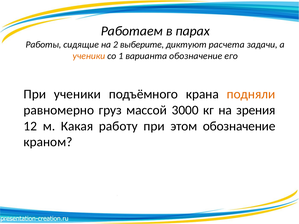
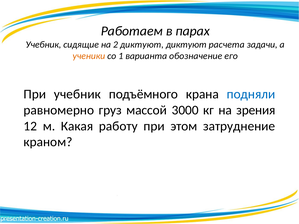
Работы: Работы -> Учебник (43, 45)
2 выберите: выберите -> диктуют (142, 45)
При ученики: ученики -> учебник (77, 94)
подняли colour: orange -> blue (251, 94)
этом обозначение: обозначение -> затруднение (239, 126)
